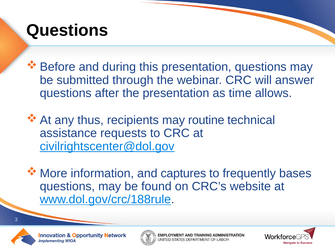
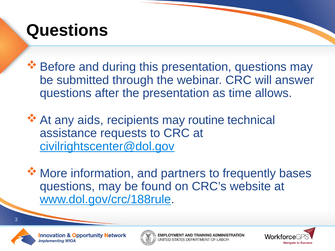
thus: thus -> aids (90, 120)
captures: captures -> partners (183, 174)
